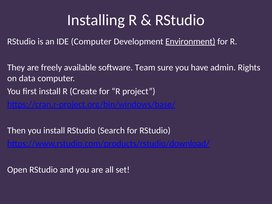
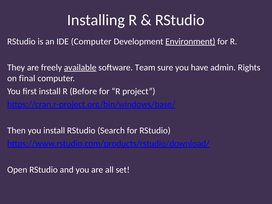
available underline: none -> present (80, 67)
data: data -> final (27, 78)
Create: Create -> Before (83, 91)
